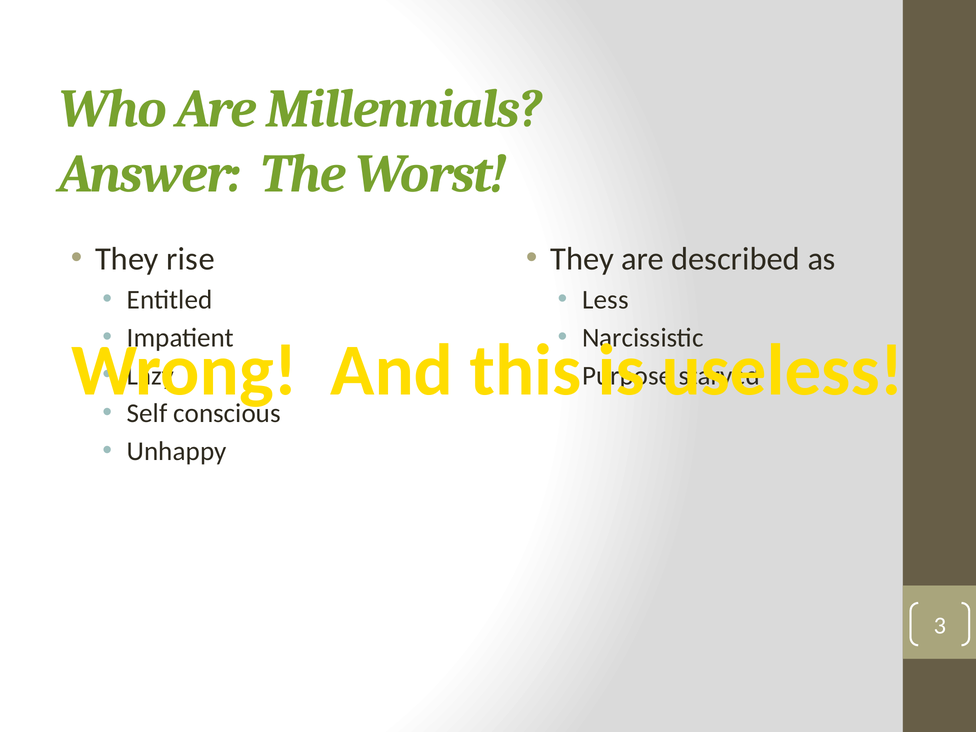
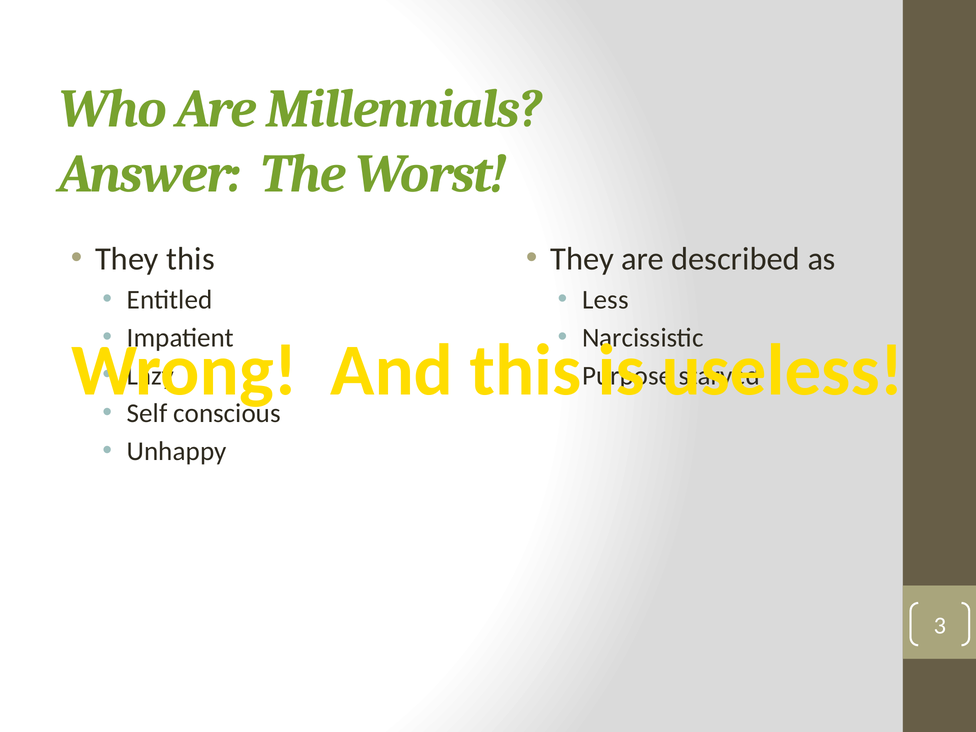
They rise: rise -> this (190, 259)
